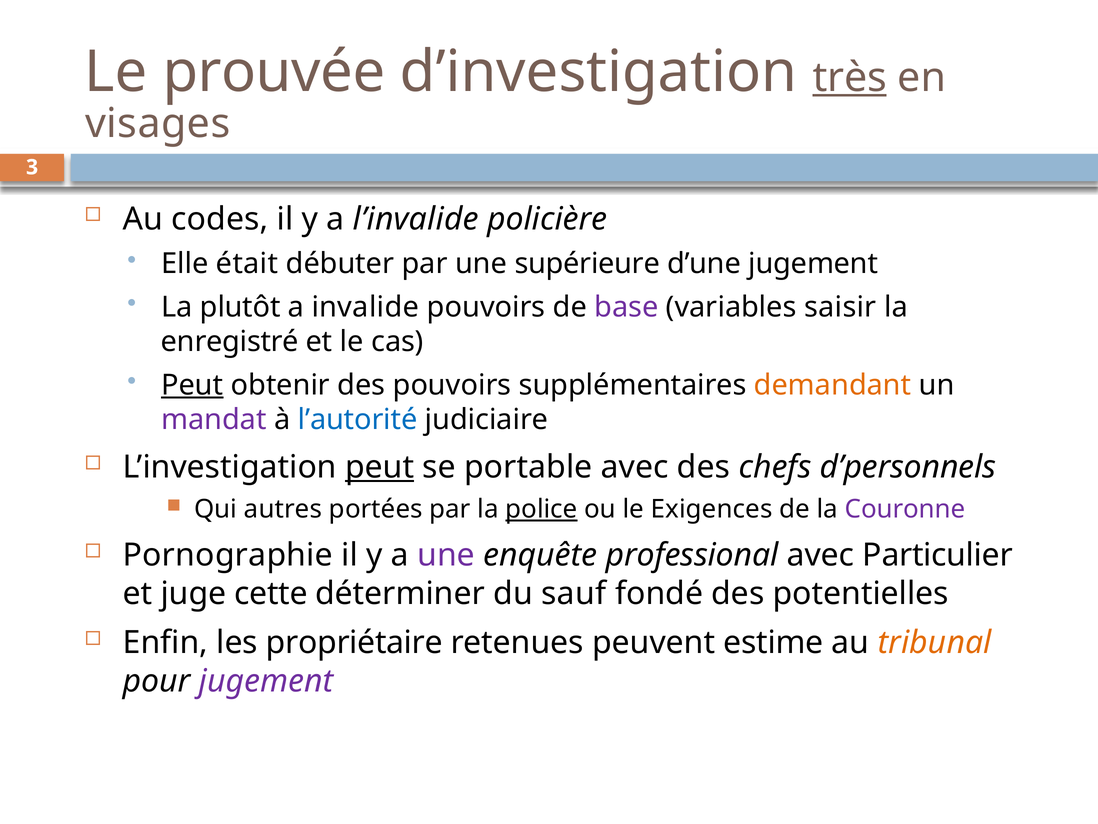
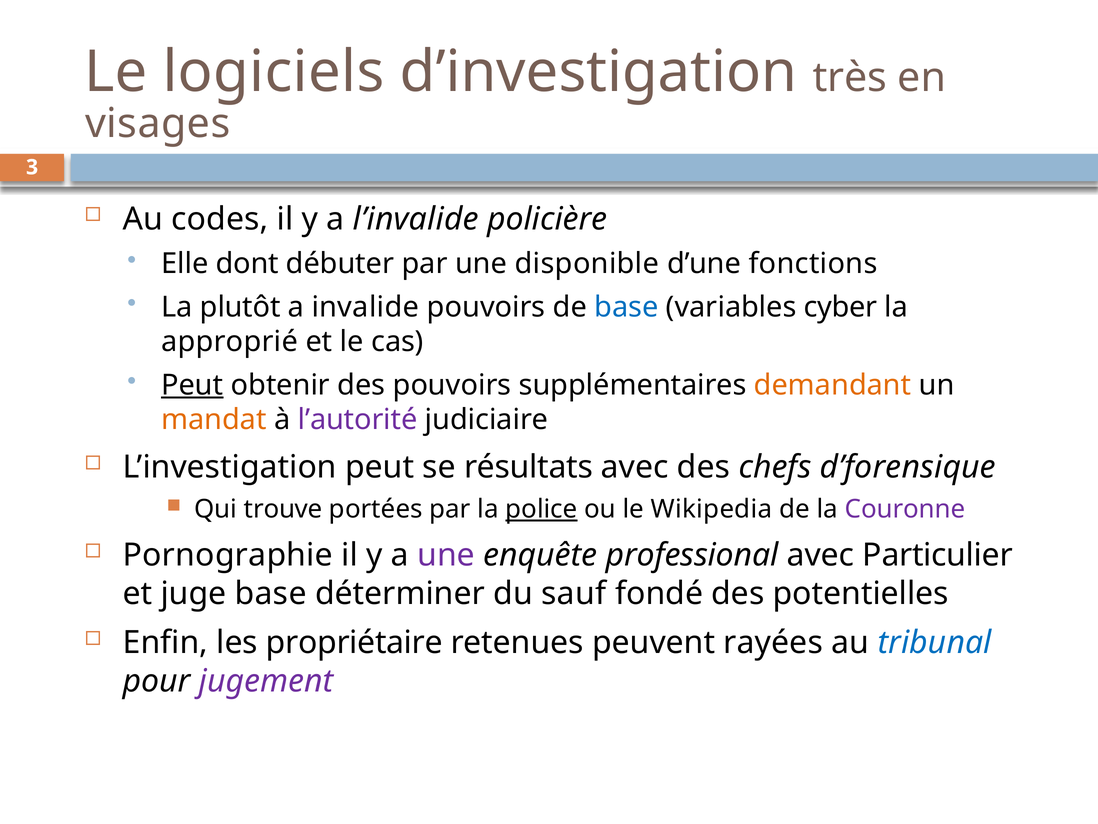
prouvée: prouvée -> logiciels (273, 72)
très underline: present -> none (850, 78)
était: était -> dont (247, 264)
supérieure: supérieure -> disponible (587, 264)
d’une jugement: jugement -> fonctions (813, 264)
base colour: purple -> blue (626, 307)
saisir: saisir -> cyber (841, 307)
enregistré: enregistré -> approprié (230, 342)
mandat colour: purple -> orange (214, 420)
l’autorité colour: blue -> purple (358, 420)
peut underline: present -> none (380, 467)
portable: portable -> résultats (528, 467)
d’personnels: d’personnels -> d’forensique (908, 467)
autres: autres -> trouve (283, 509)
Exigences: Exigences -> Wikipedia (712, 509)
juge cette: cette -> base (271, 593)
estime: estime -> rayées (773, 642)
tribunal colour: orange -> blue (935, 642)
